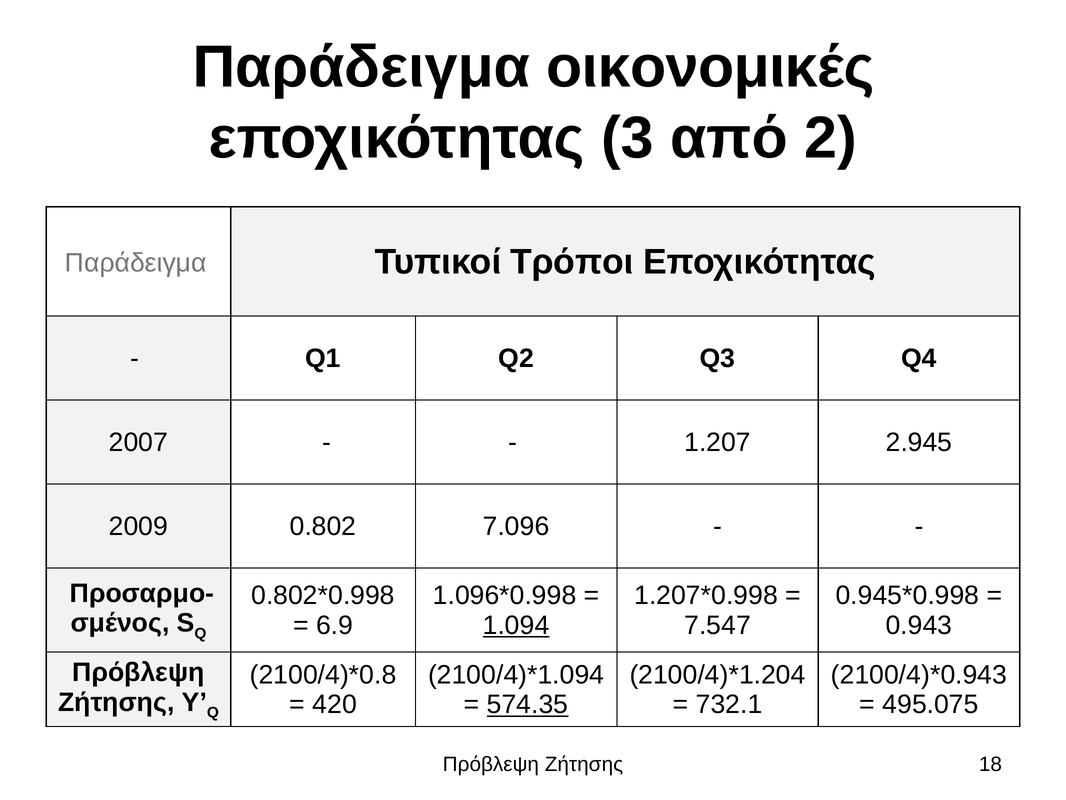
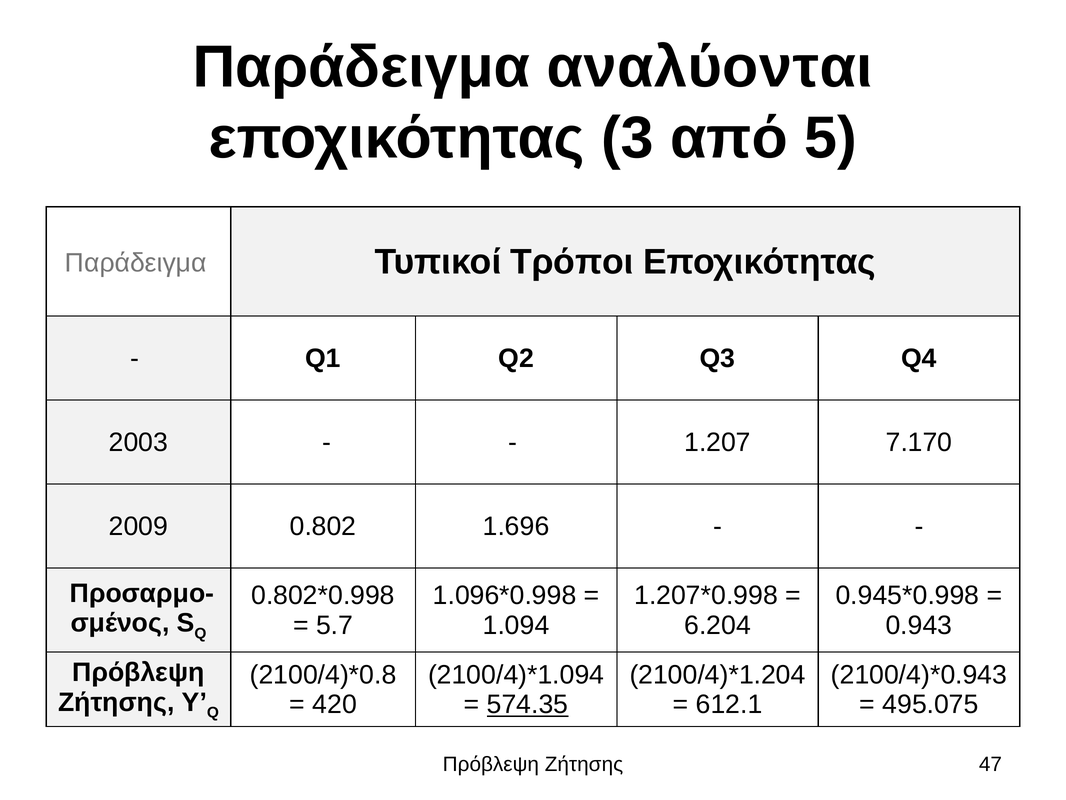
οικονομικές: οικονομικές -> αναλύονται (710, 67)
2: 2 -> 5 (831, 138)
2007: 2007 -> 2003 (138, 442)
2.945: 2.945 -> 7.170 (919, 442)
7.096: 7.096 -> 1.696 (516, 526)
6.9: 6.9 -> 5.7 (335, 625)
1.094 underline: present -> none (516, 625)
7.547: 7.547 -> 6.204 (718, 625)
732.1: 732.1 -> 612.1 (729, 704)
18: 18 -> 47 (990, 764)
